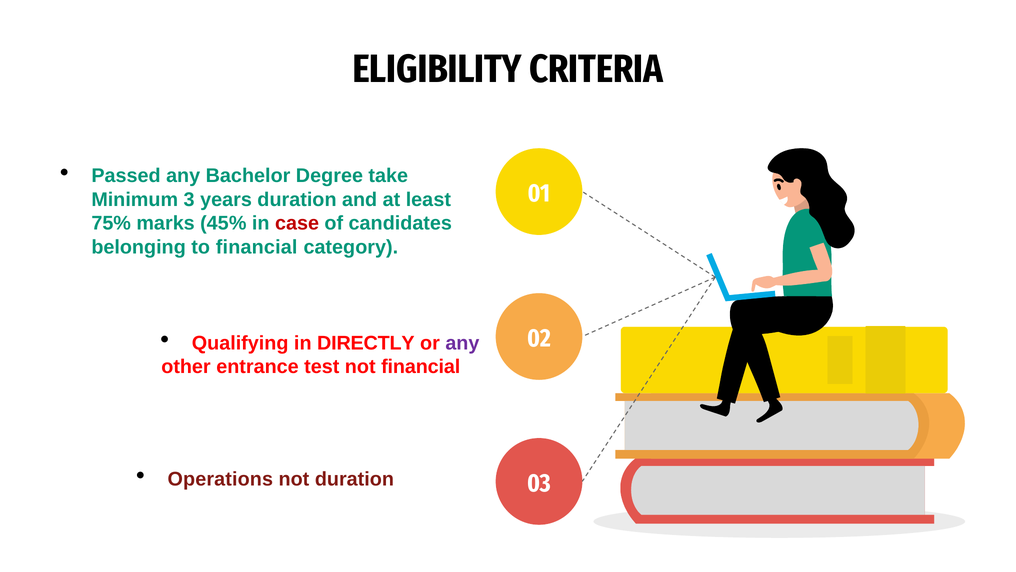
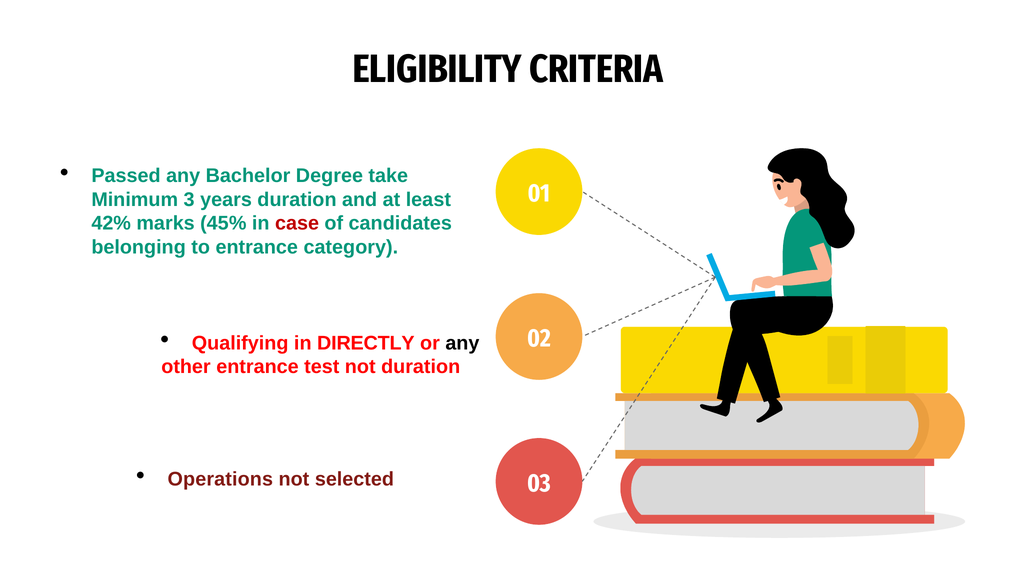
75%: 75% -> 42% (111, 223)
to financial: financial -> entrance (257, 247)
any colour: purple -> black (462, 343)
not financial: financial -> duration (421, 366)
not duration: duration -> selected (354, 479)
